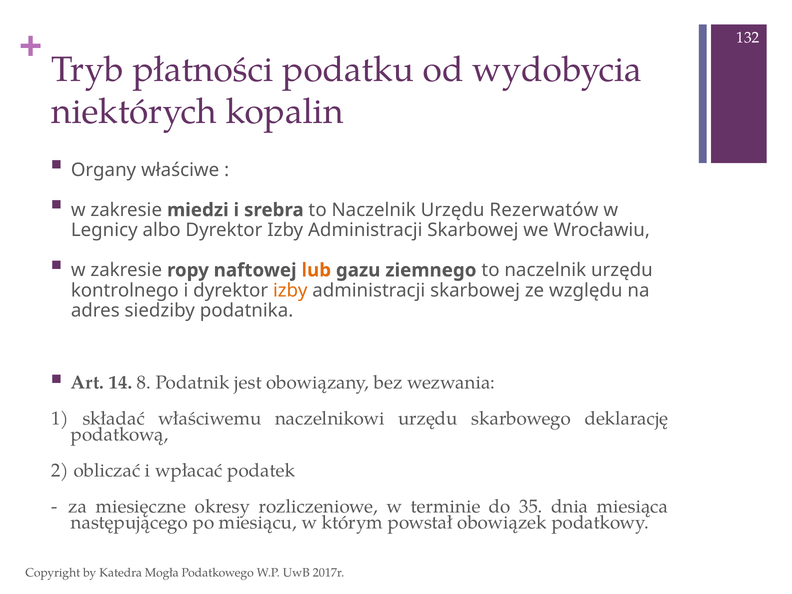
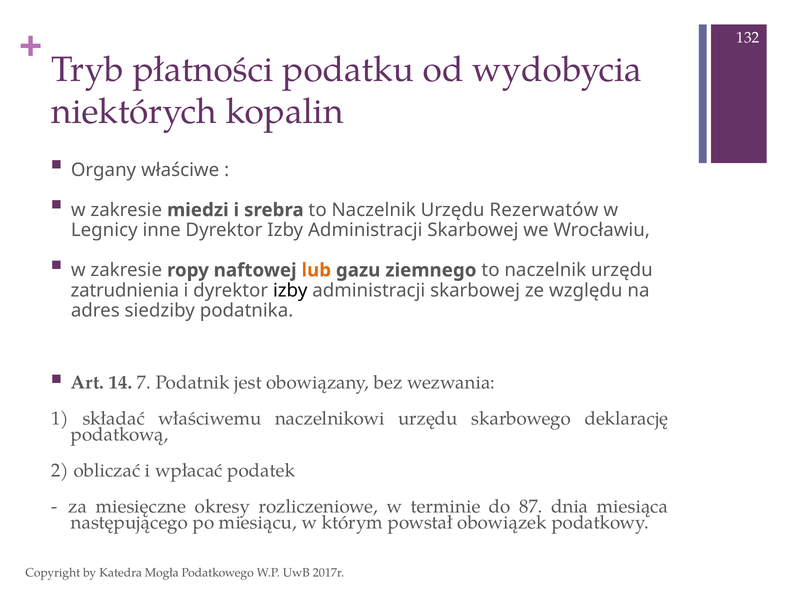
albo: albo -> inne (162, 230)
kontrolnego: kontrolnego -> zatrudnienia (125, 290)
izby colour: orange -> black (290, 290)
8: 8 -> 7 (144, 383)
35: 35 -> 87 (531, 507)
